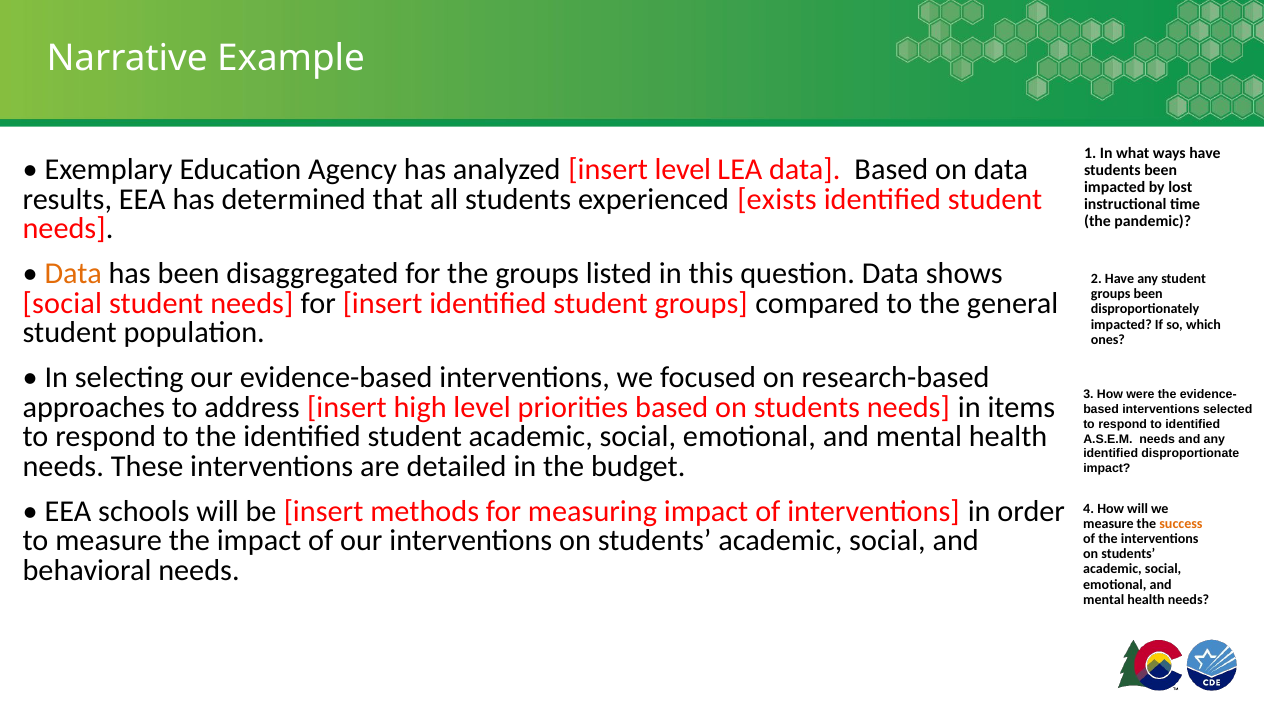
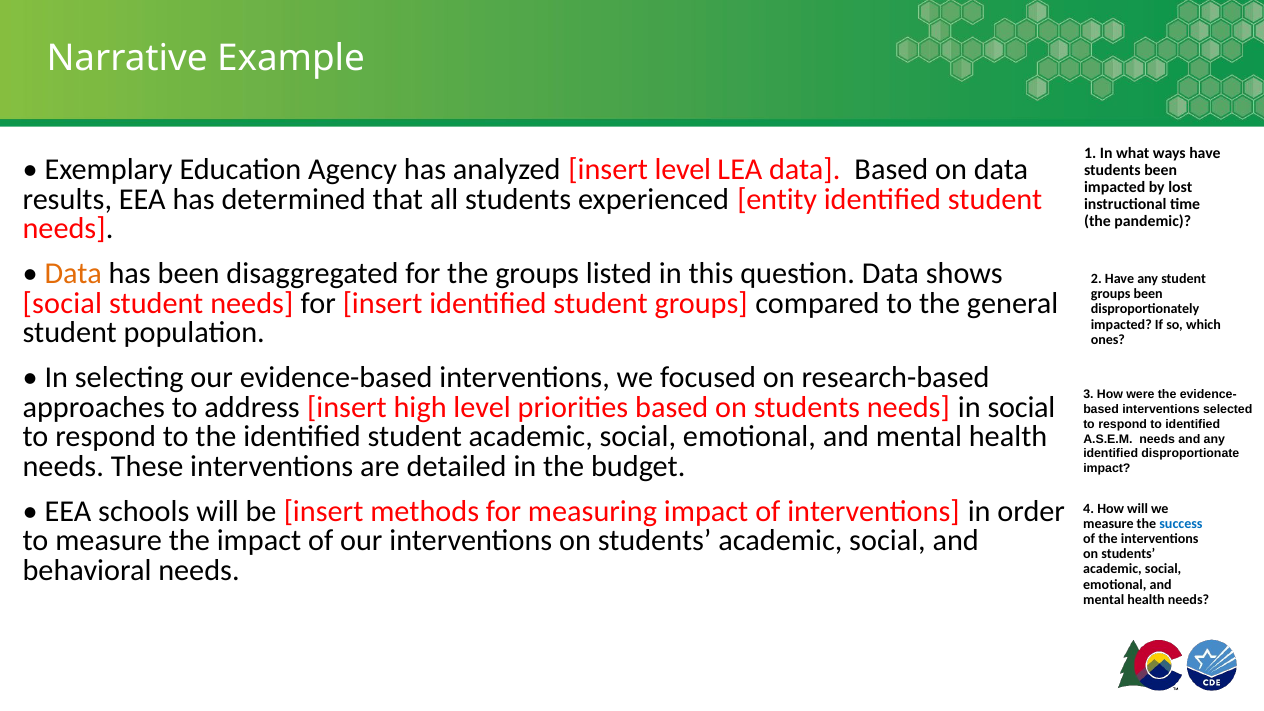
exists: exists -> entity (777, 199)
in items: items -> social (1022, 407)
success colour: orange -> blue (1181, 524)
